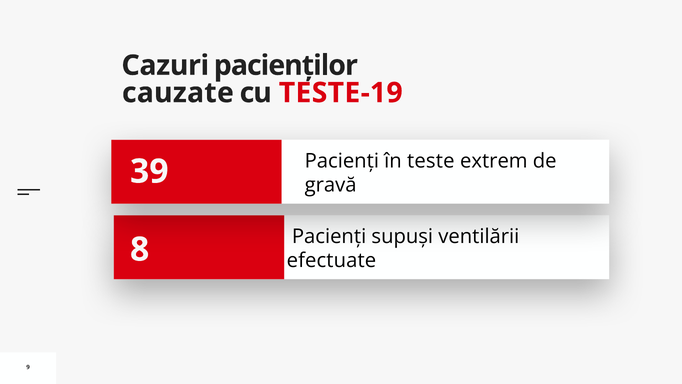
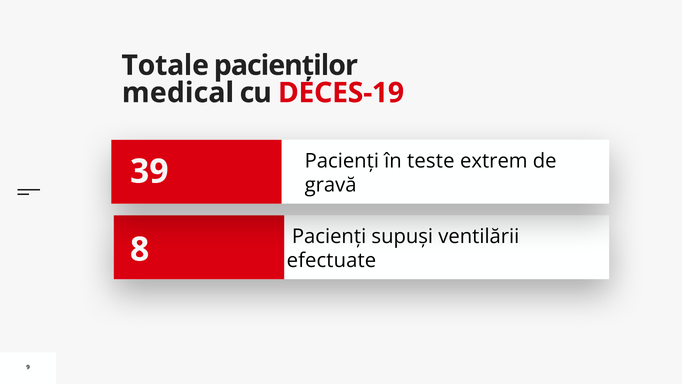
Cazuri: Cazuri -> Totale (165, 65)
cauzate: cauzate -> medical (178, 93)
TESTE-19: TESTE-19 -> DECES-19 (341, 93)
